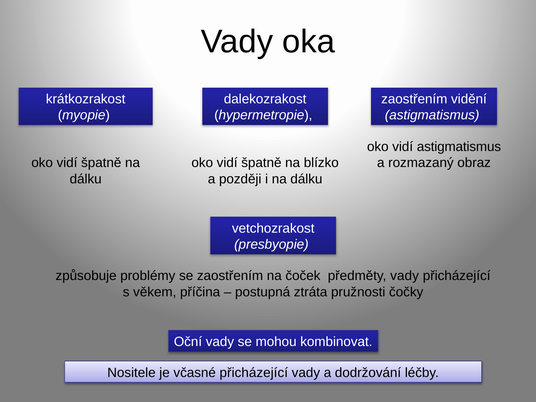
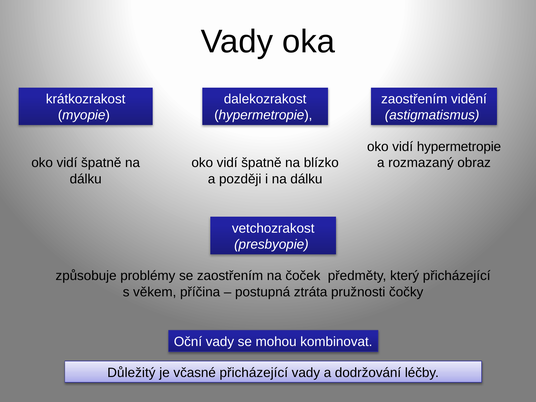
vidí astigmatismus: astigmatismus -> hypermetropie (459, 147)
předměty vady: vady -> který (405, 276)
Nositele: Nositele -> Důležitý (131, 373)
